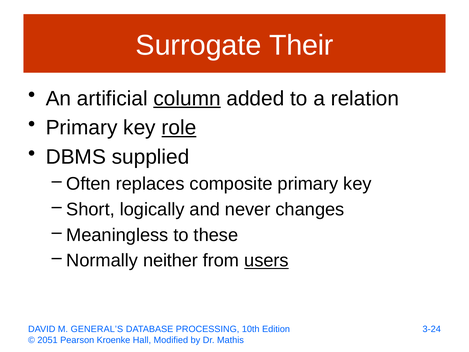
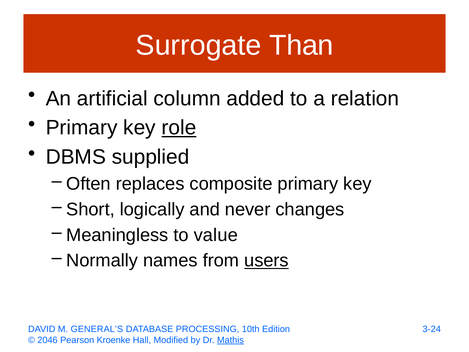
Their: Their -> Than (301, 45)
column underline: present -> none (187, 98)
these: these -> value (216, 235)
neither: neither -> names (170, 260)
2051: 2051 -> 2046 (48, 340)
Mathis underline: none -> present (230, 340)
